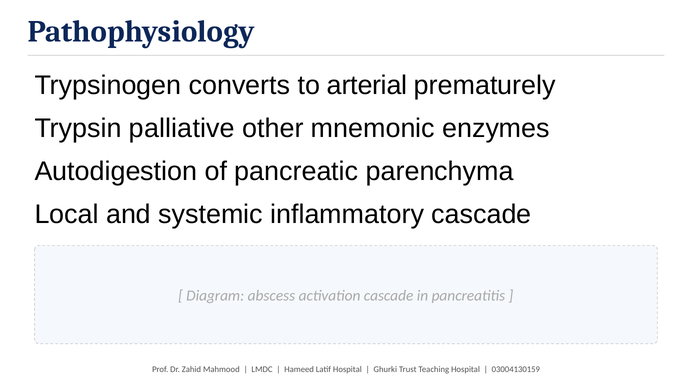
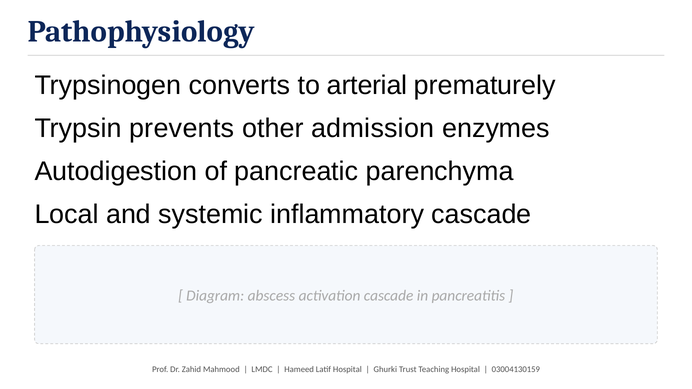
palliative: palliative -> prevents (182, 129)
mnemonic: mnemonic -> admission (373, 129)
